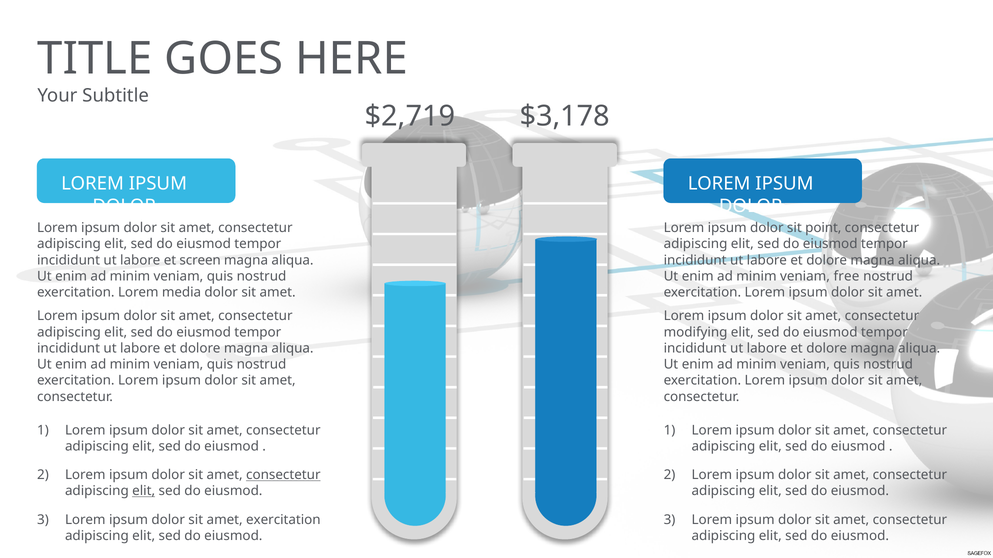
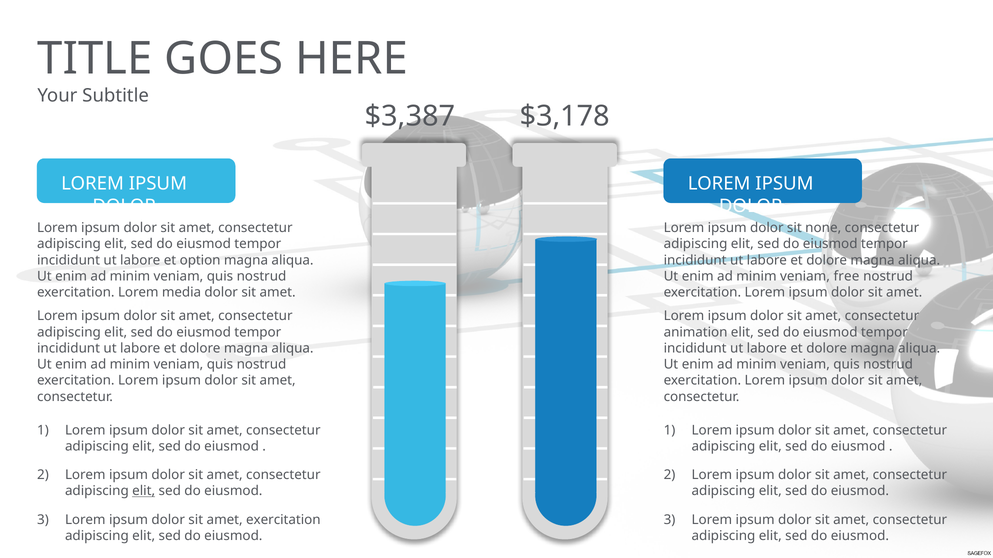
$2,719: $2,719 -> $3,387 (410, 116)
point: point -> none (823, 228)
screen: screen -> option (200, 260)
modifying: modifying -> animation (696, 332)
consectetur underline: present -> none (283, 475)
